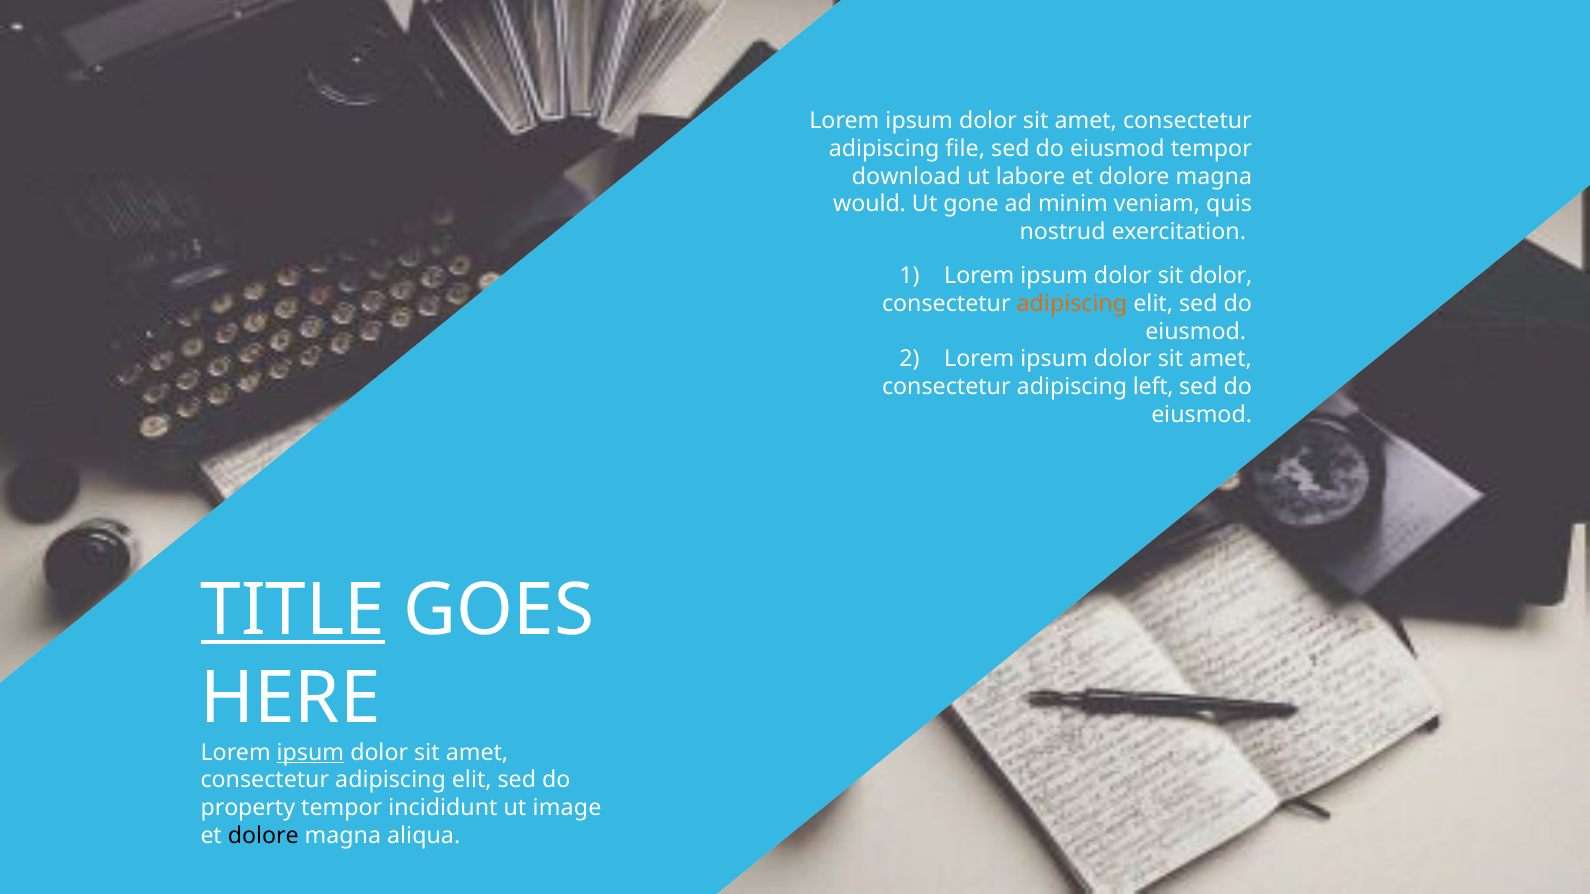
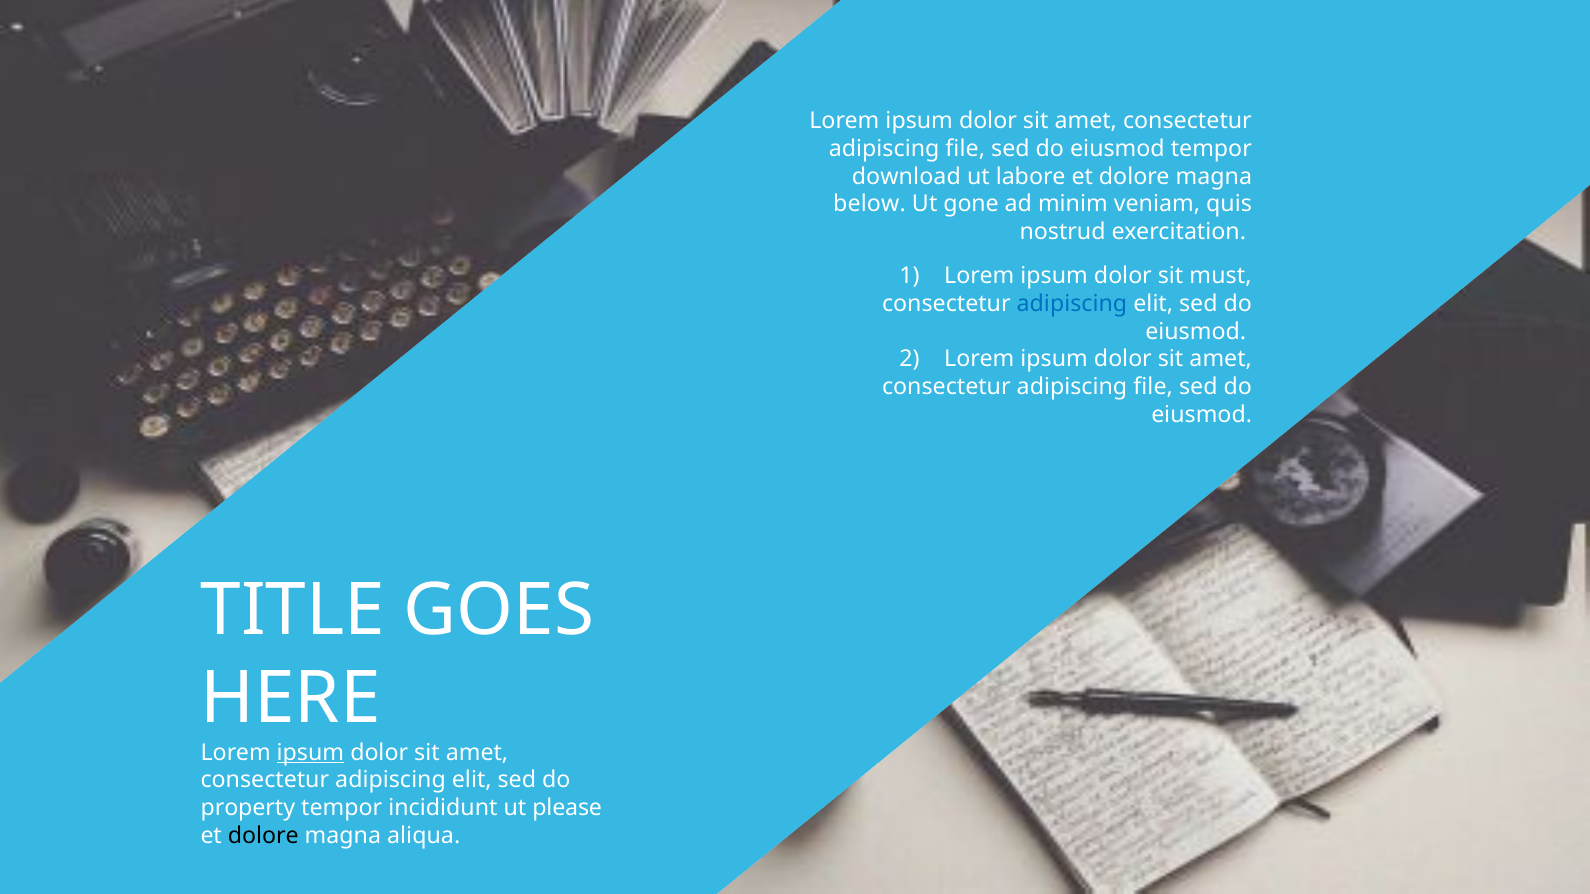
would: would -> below (869, 204)
sit dolor: dolor -> must (1221, 276)
adipiscing colour: orange -> blue (1072, 304)
left: left -> file (1153, 387)
TITLE underline: present -> none (293, 611)
image: image -> please (567, 808)
